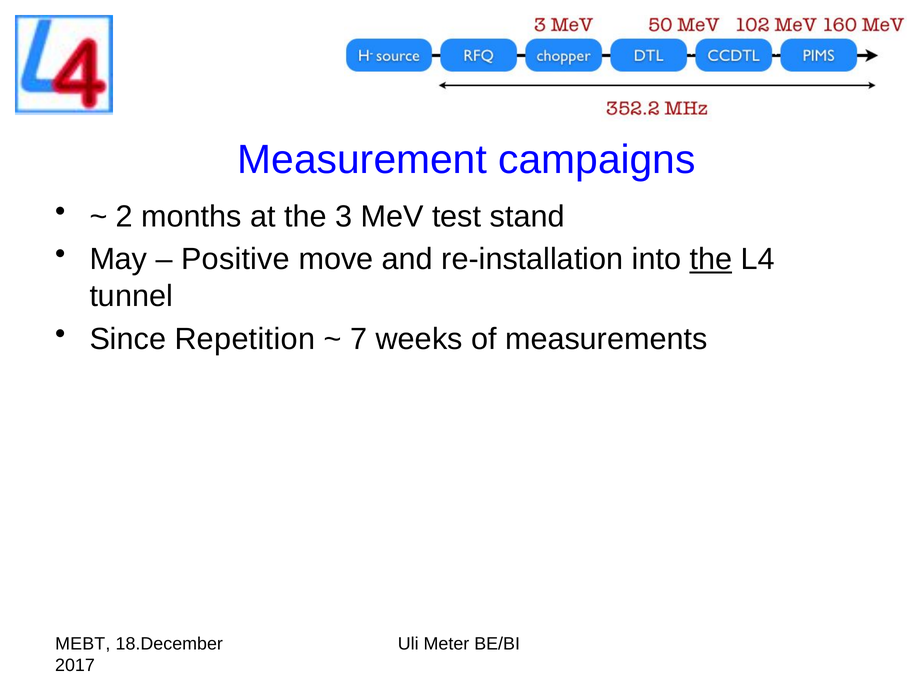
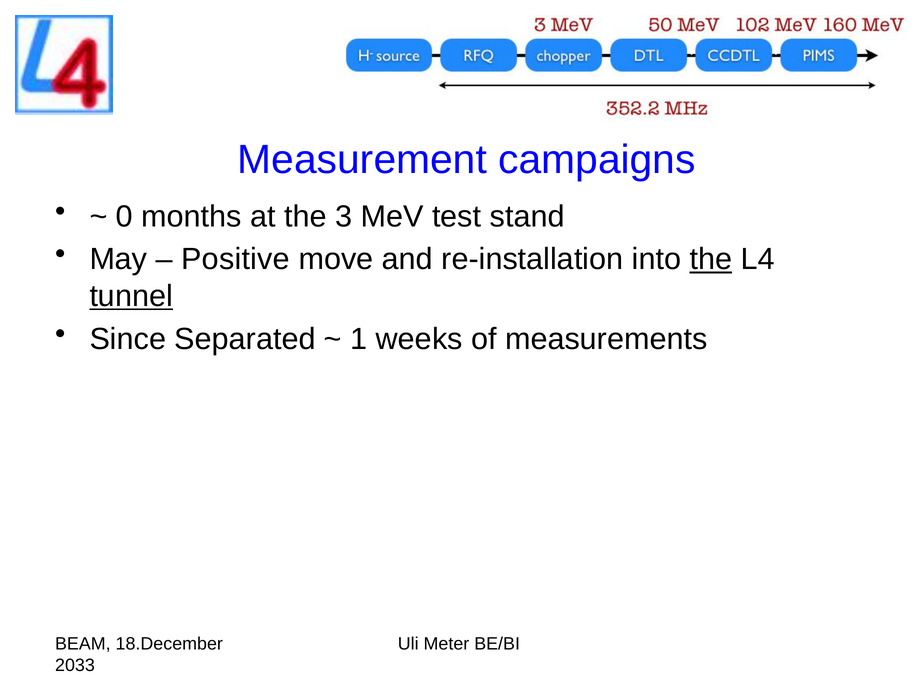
2: 2 -> 0 (124, 216)
tunnel underline: none -> present (131, 296)
Repetition: Repetition -> Separated (245, 339)
7: 7 -> 1 (359, 339)
MEBT: MEBT -> BEAM (83, 644)
2017: 2017 -> 2033 (75, 665)
